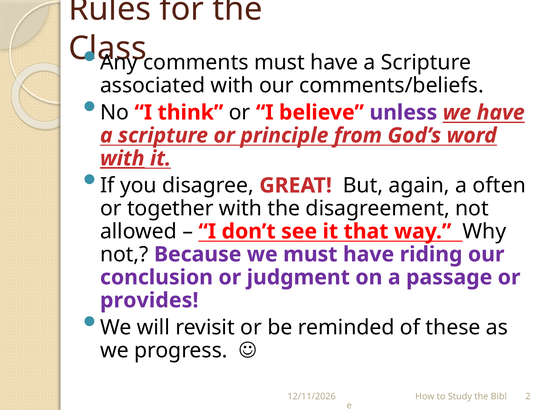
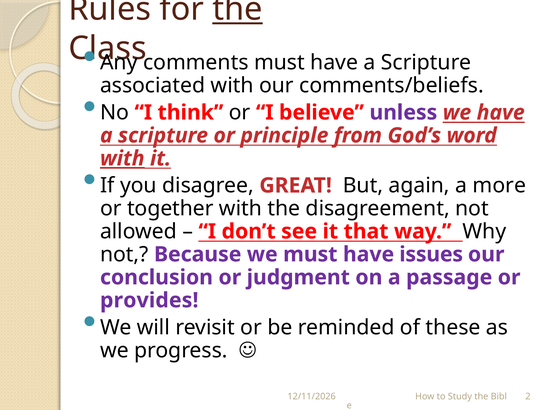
the underline: none -> present (237, 9)
often: often -> more (499, 185)
riding: riding -> issues (431, 254)
